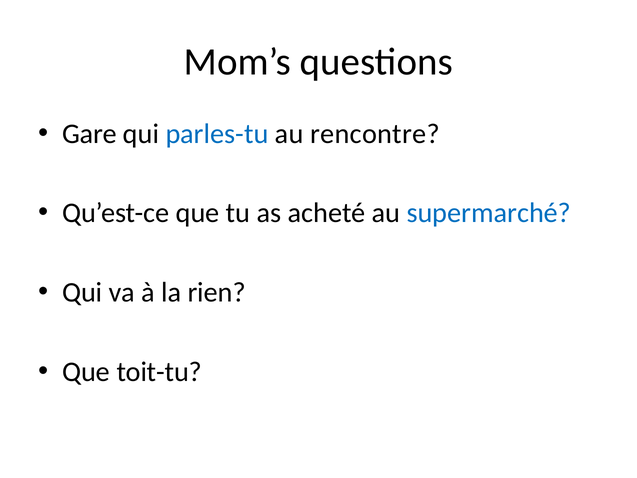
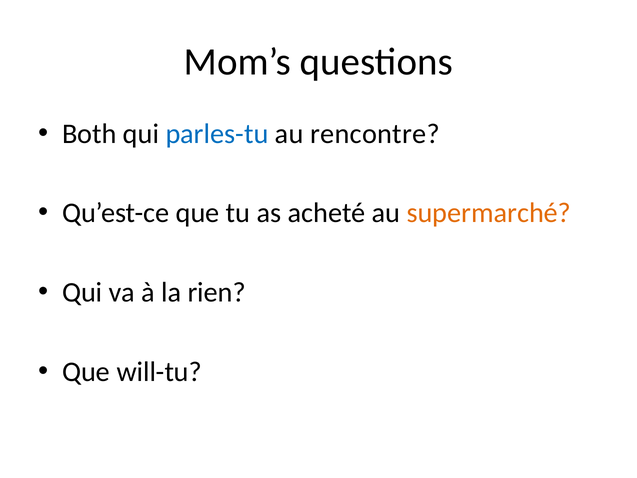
Gare: Gare -> Both (89, 134)
supermarché colour: blue -> orange (489, 213)
toit-tu: toit-tu -> will-tu (159, 372)
